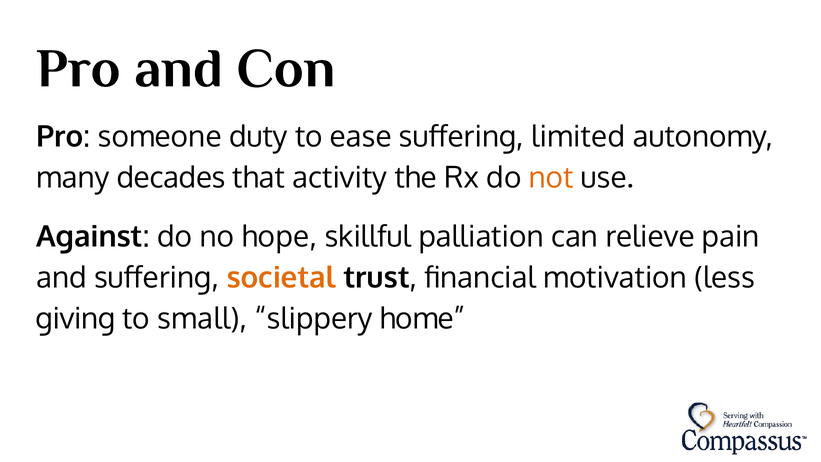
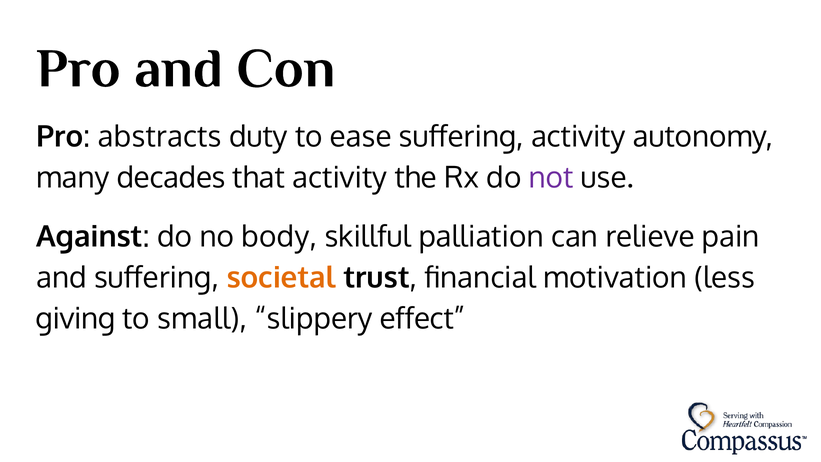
someone: someone -> abstracts (160, 137)
suffering limited: limited -> activity (578, 137)
not colour: orange -> purple (551, 178)
hope: hope -> body (279, 237)
home: home -> effect (422, 319)
